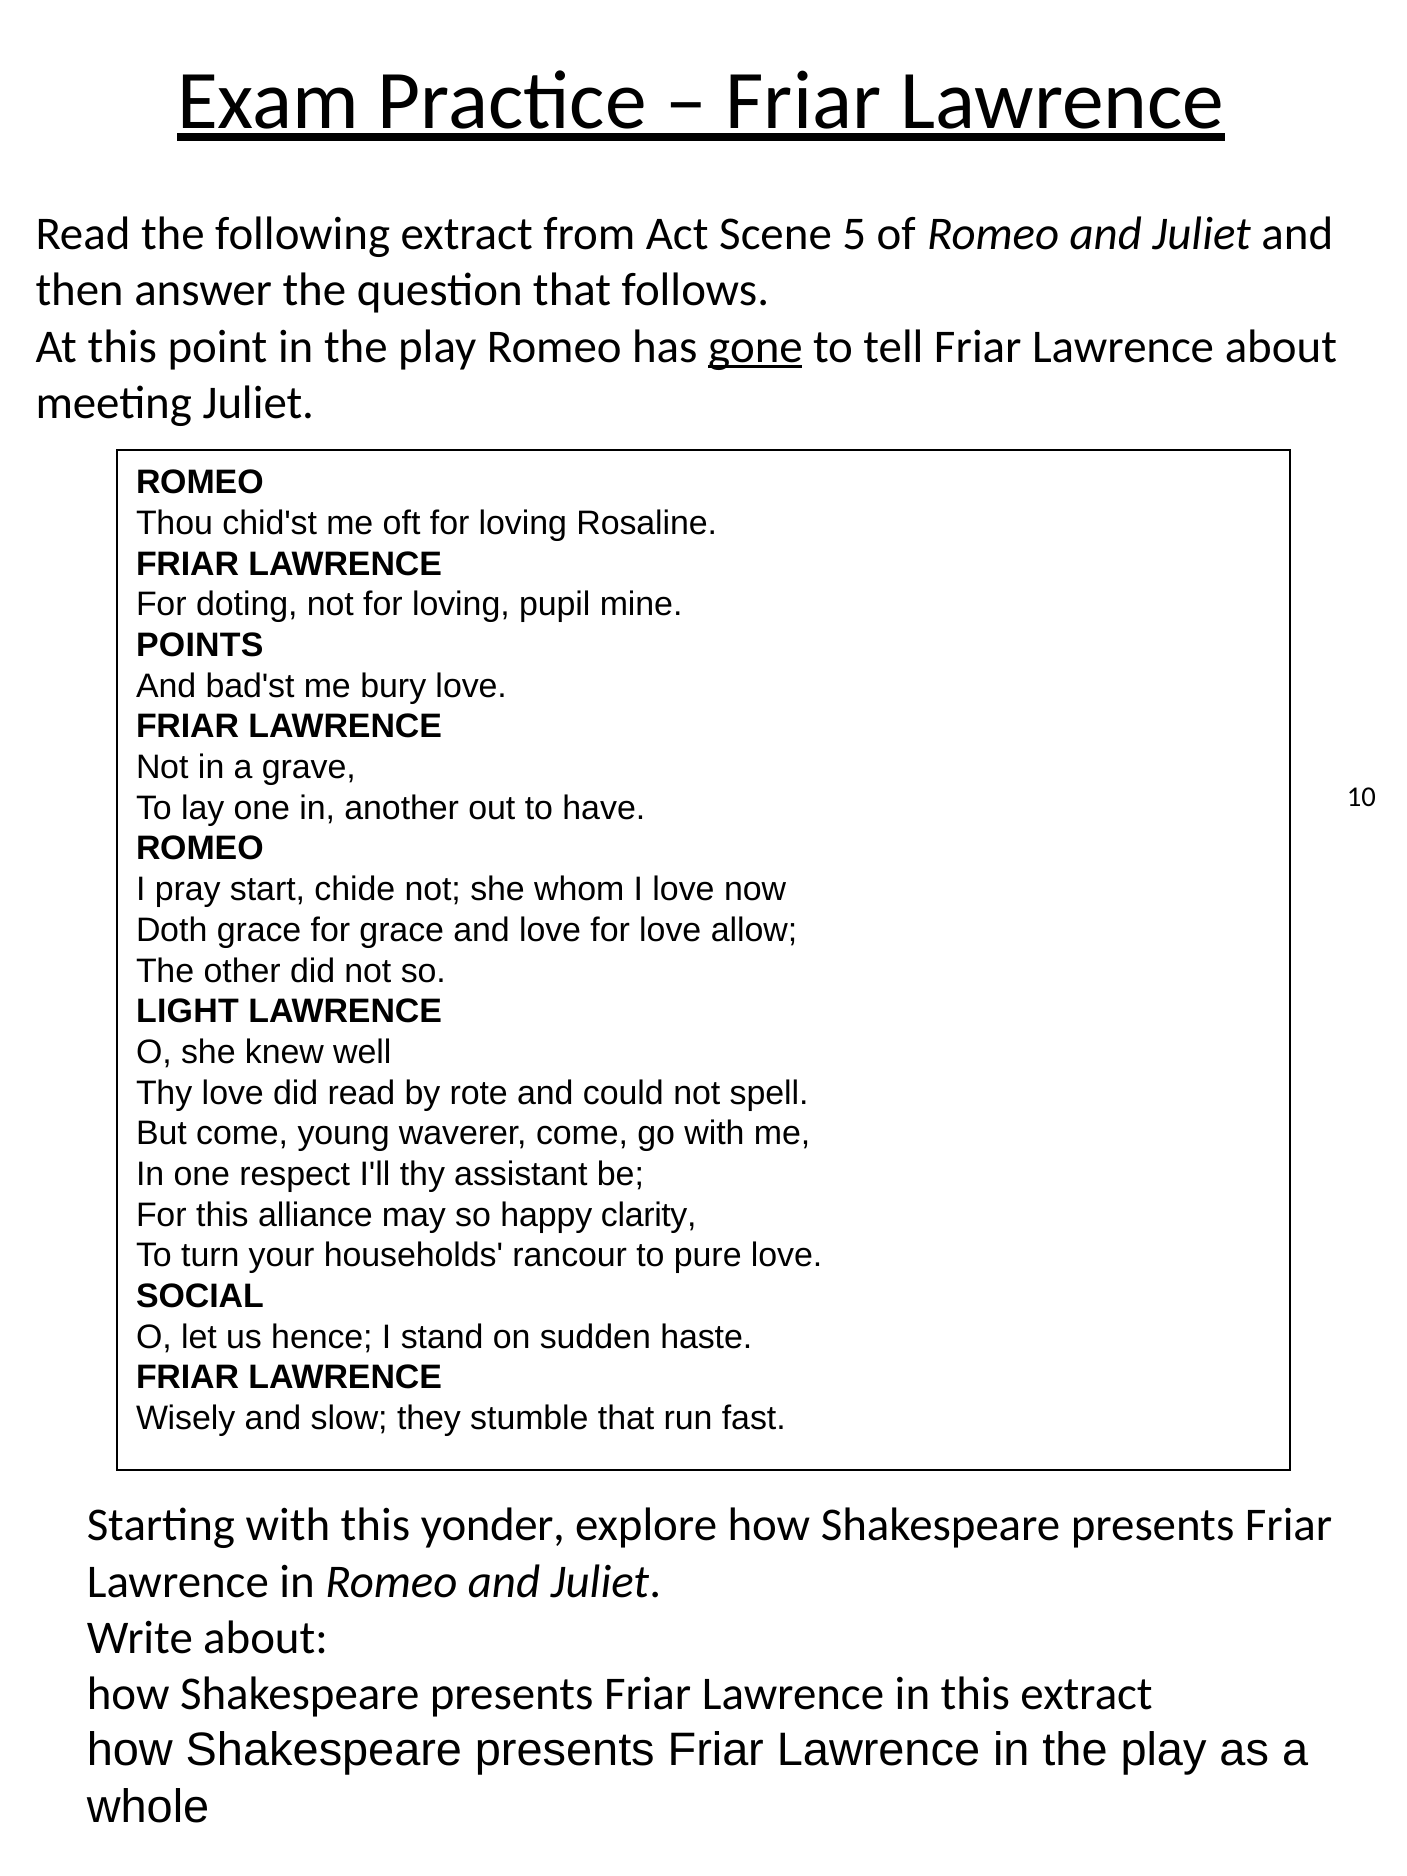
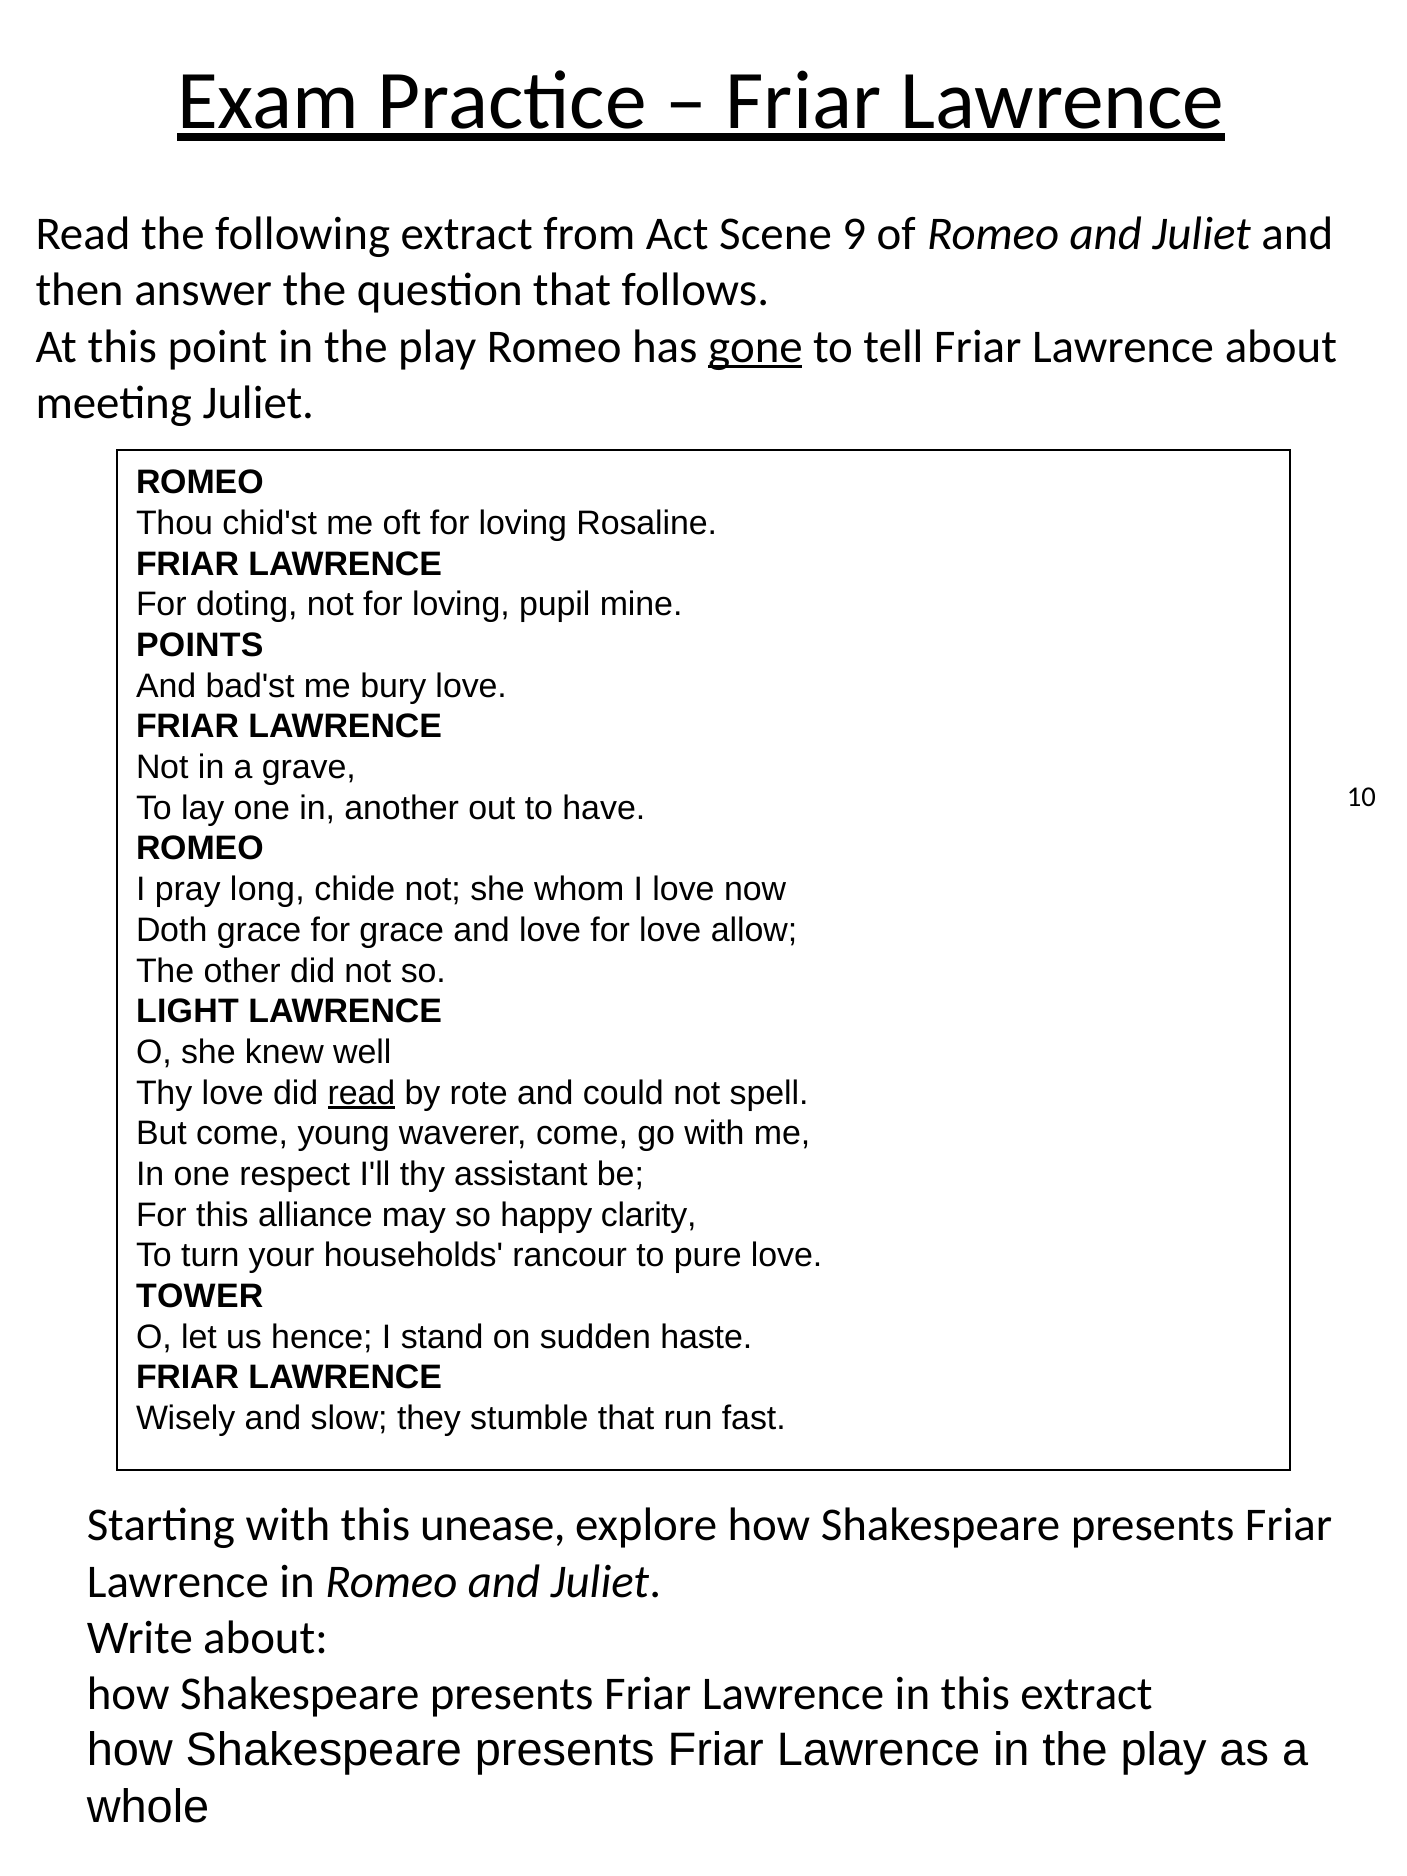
5: 5 -> 9 (854, 234)
start: start -> long (267, 889)
read underline: none -> present (361, 1093)
SOCIAL: SOCIAL -> TOWER (200, 1296)
yonder: yonder -> unease (493, 1525)
